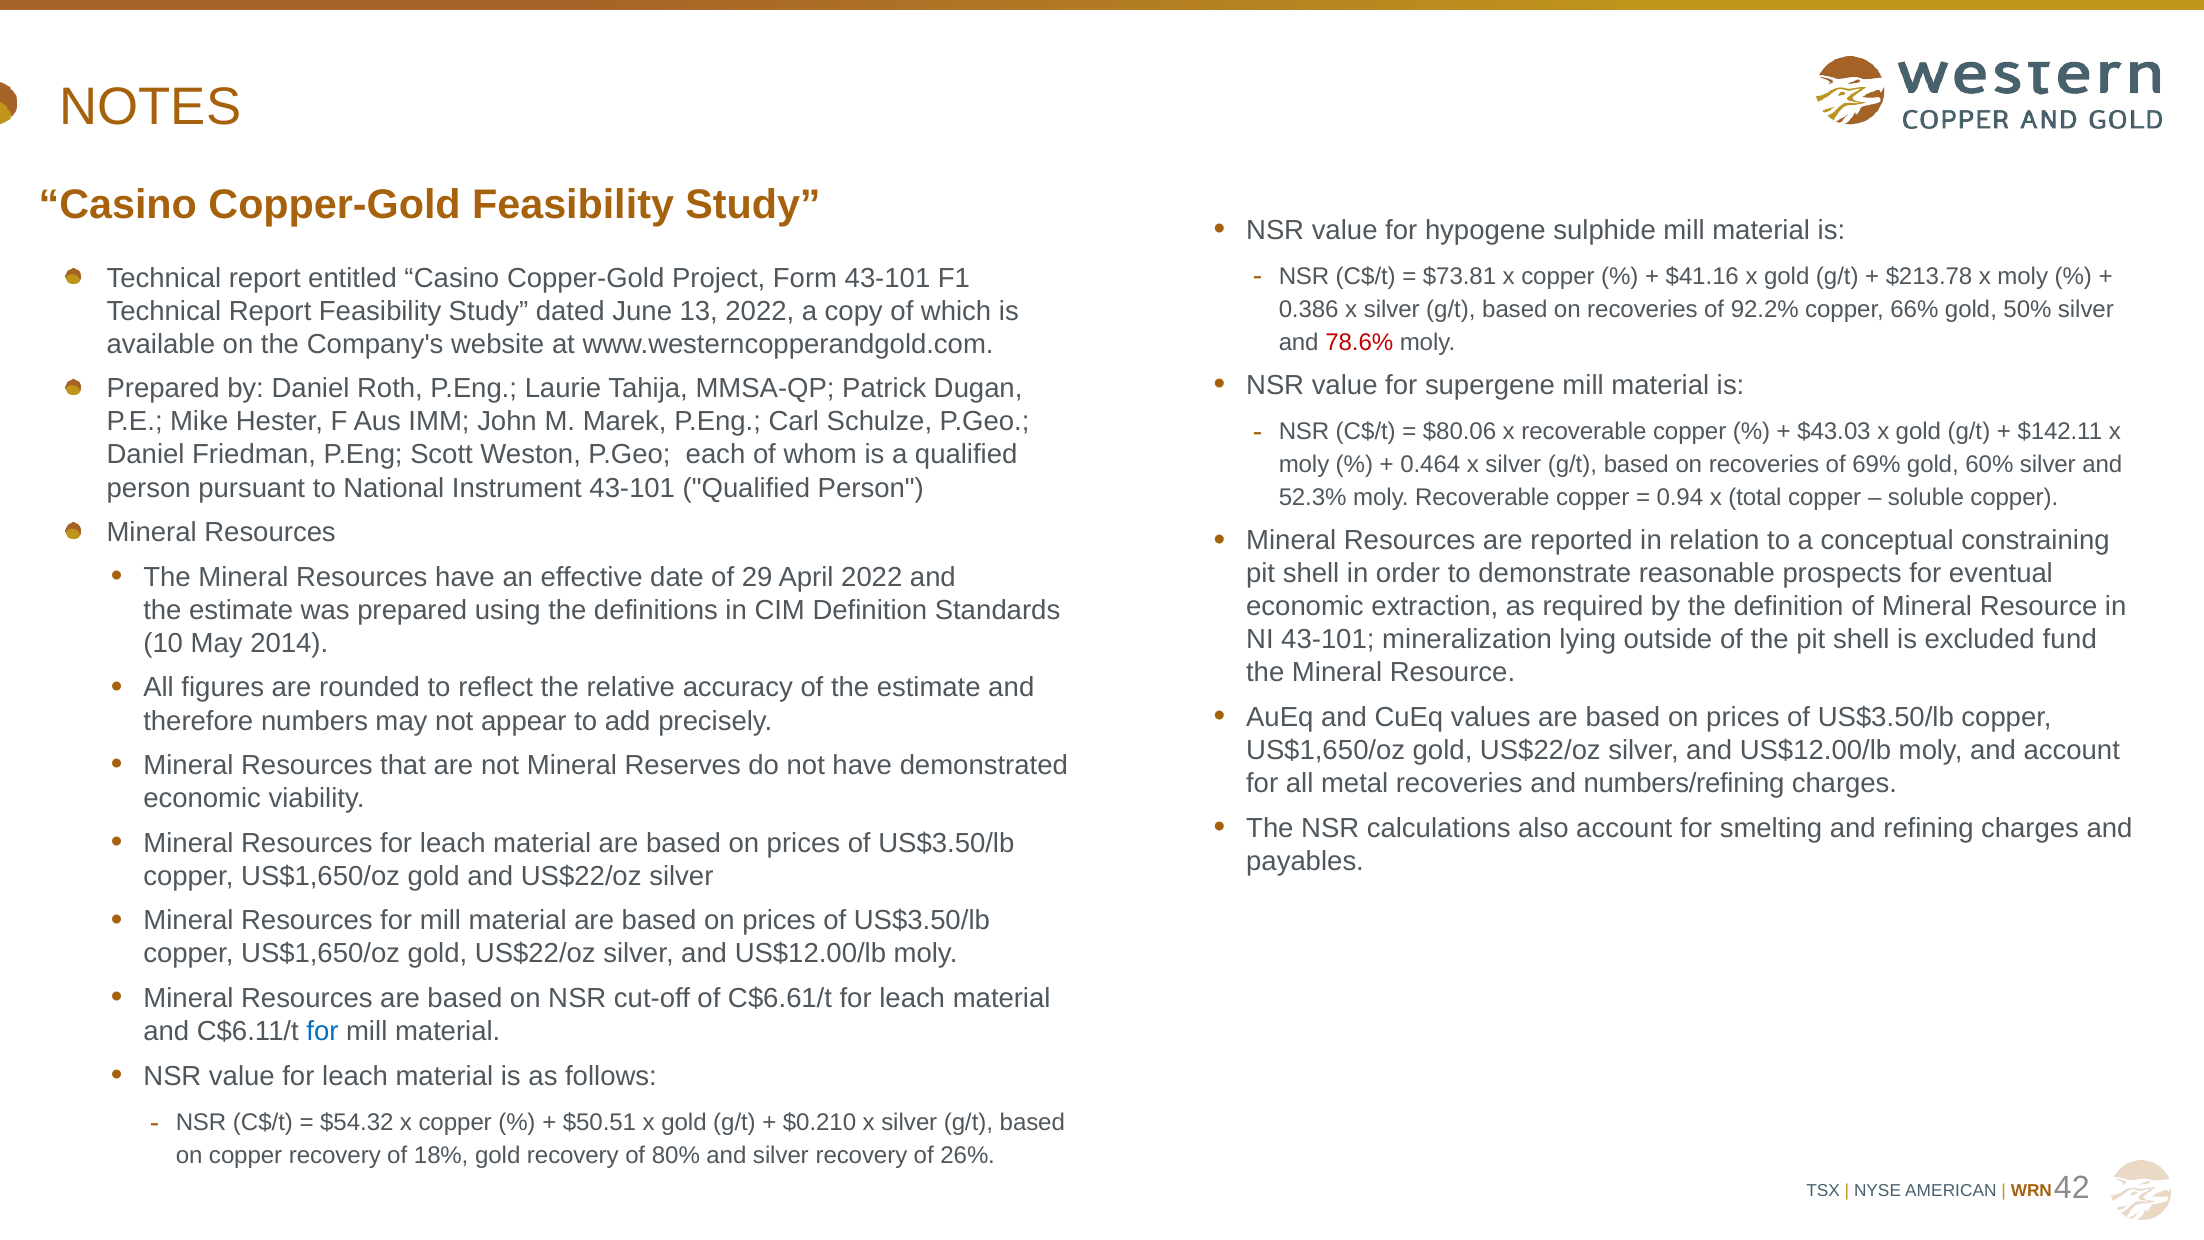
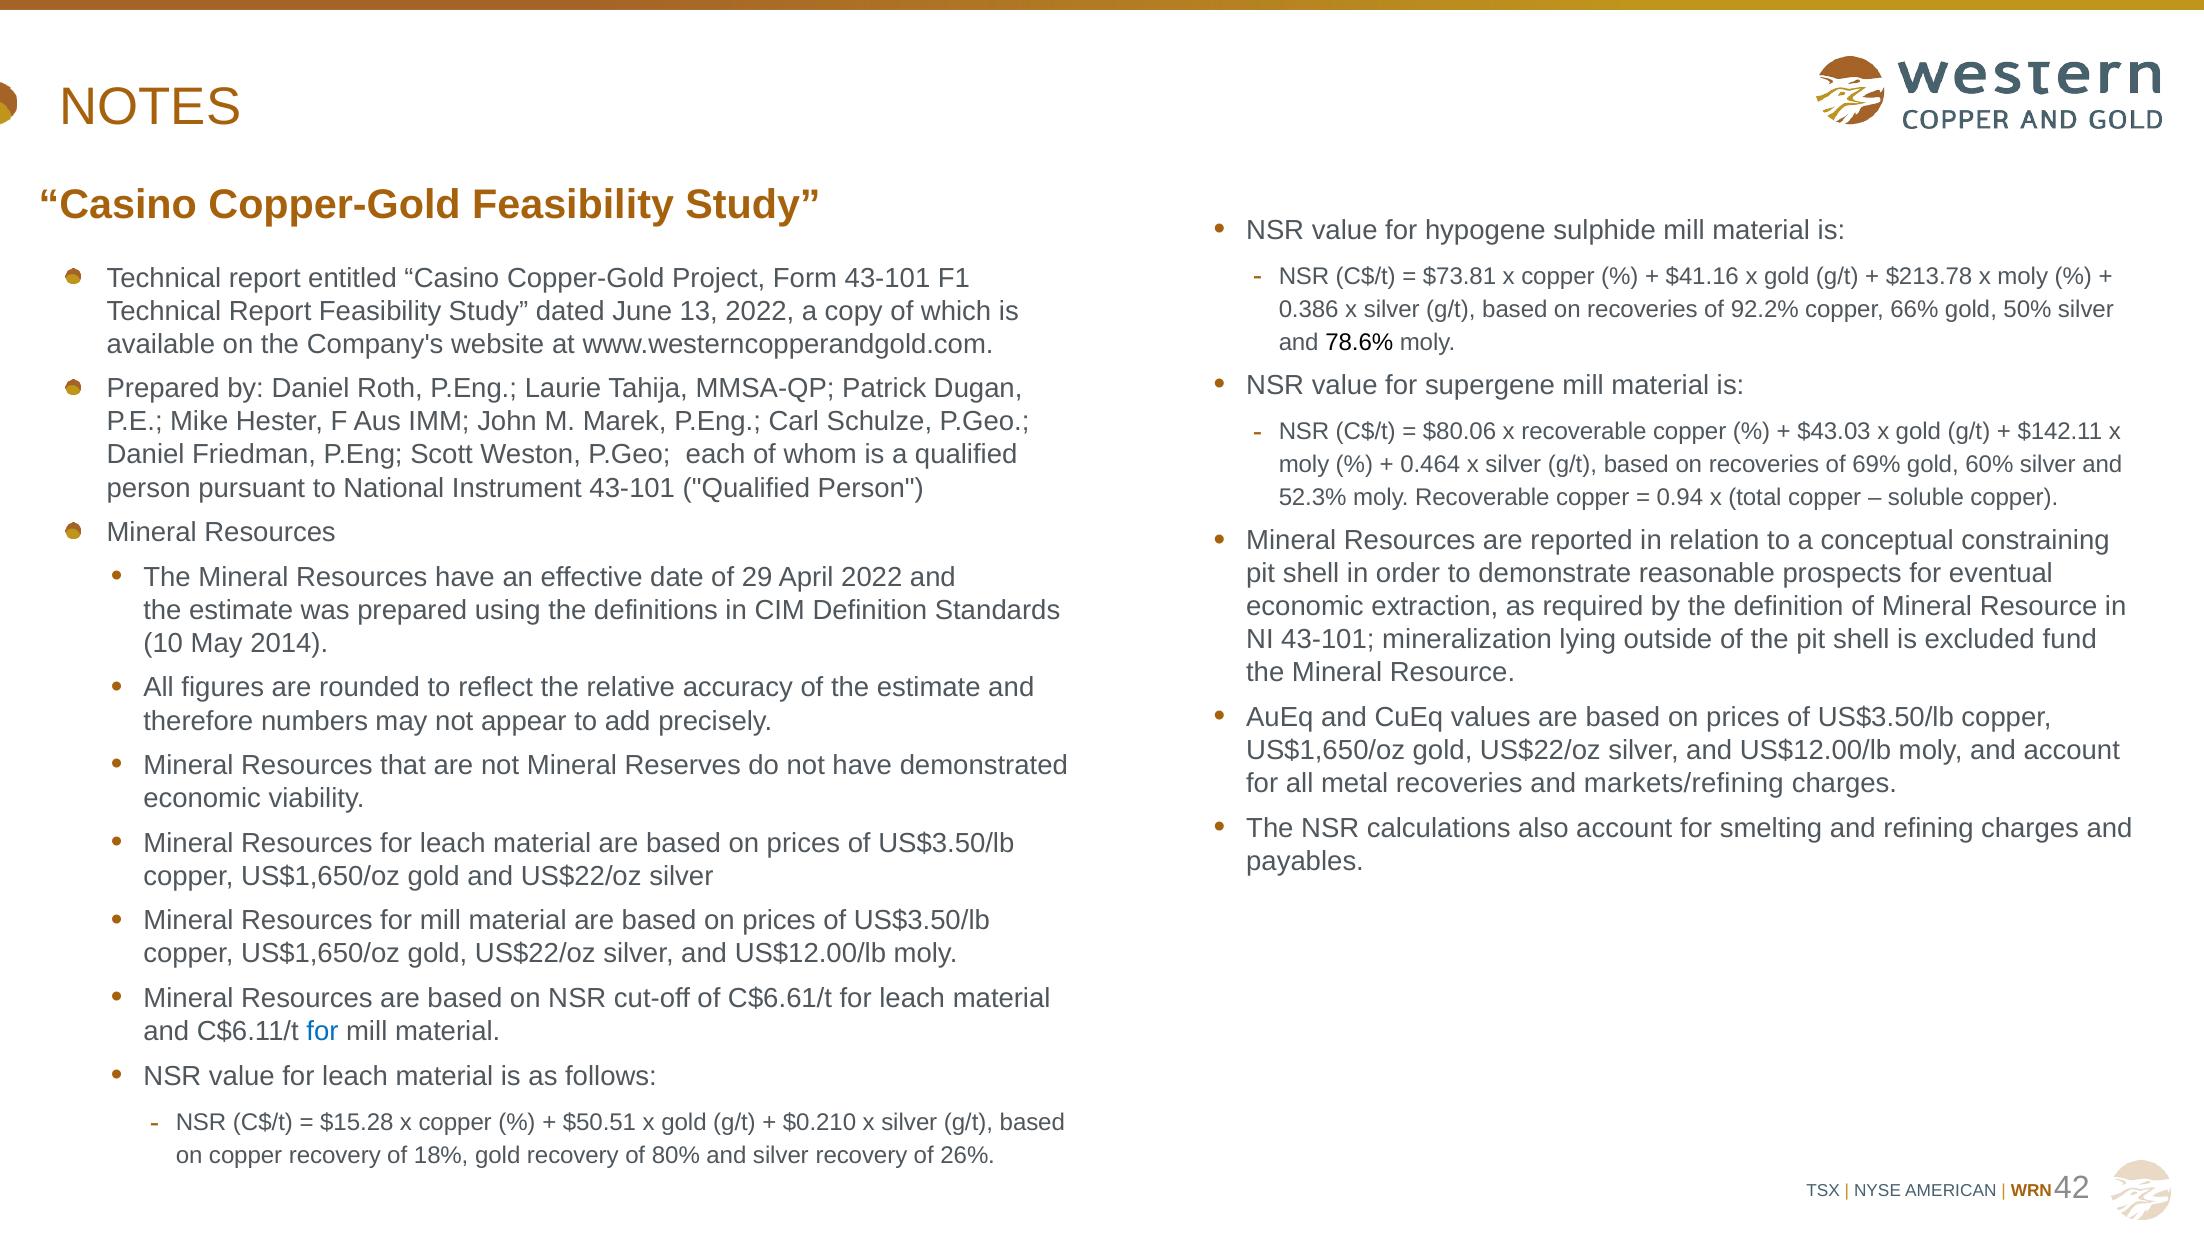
78.6% colour: red -> black (1359, 342)
numbers/refining: numbers/refining -> markets/refining (1684, 783)
$54.32: $54.32 -> $15.28 (357, 1122)
